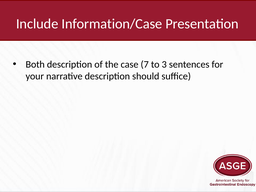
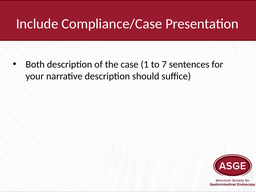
Information/Case: Information/Case -> Compliance/Case (112, 24)
7: 7 -> 1 (145, 64)
3: 3 -> 7 (164, 64)
